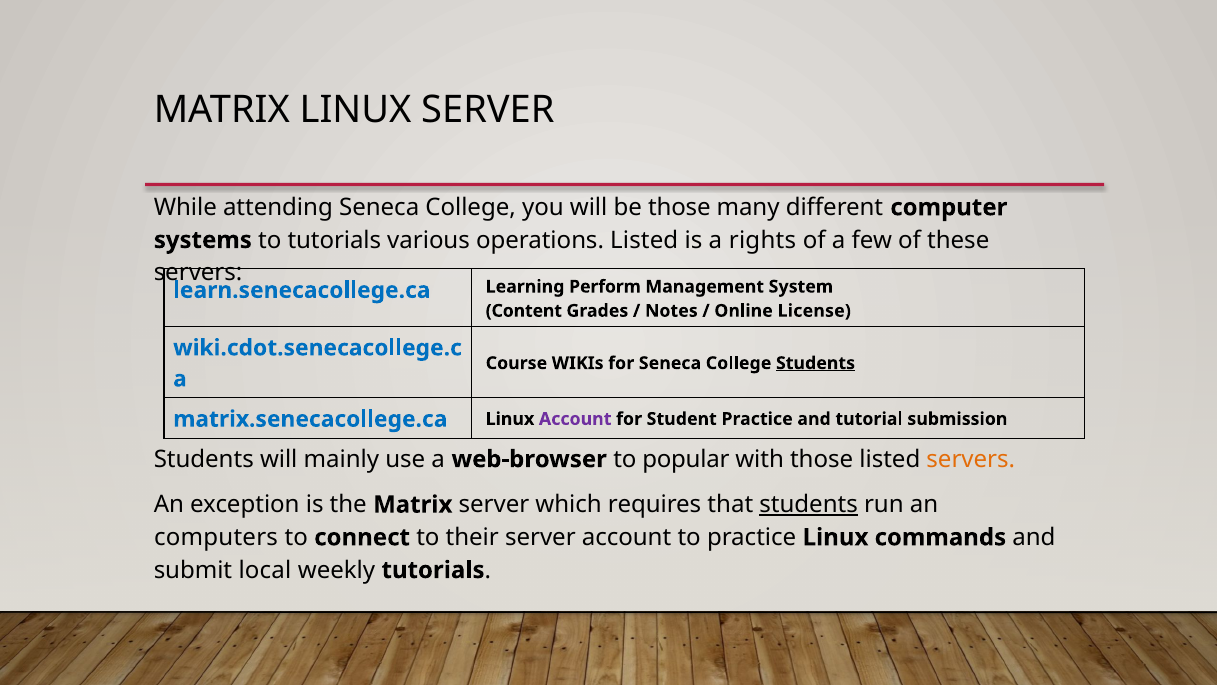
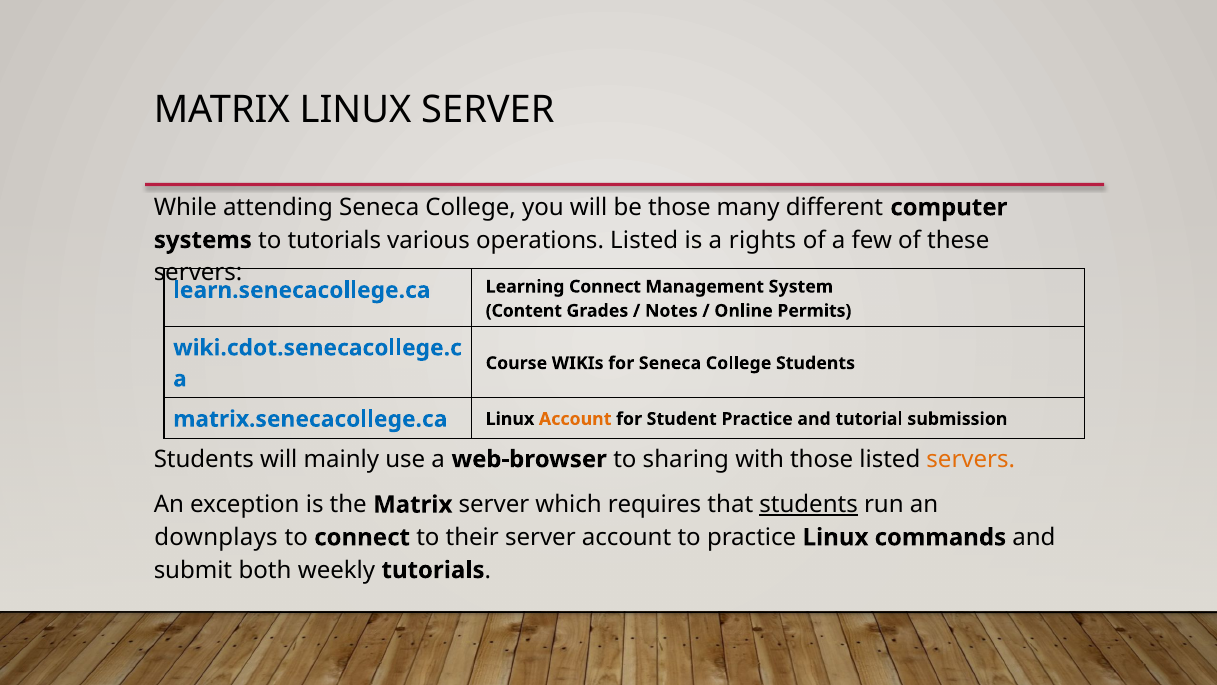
Learning Perform: Perform -> Connect (605, 286)
License: License -> Permits (814, 311)
Students underline: present -> none (816, 363)
Account colour: purple -> orange (575, 419)
popular: popular -> sharing (686, 459)
computers: computers -> downplays (216, 537)
local: local -> both (265, 570)
